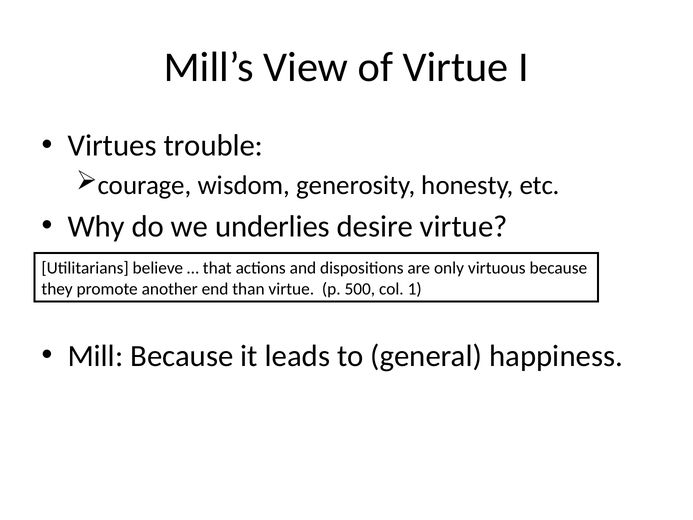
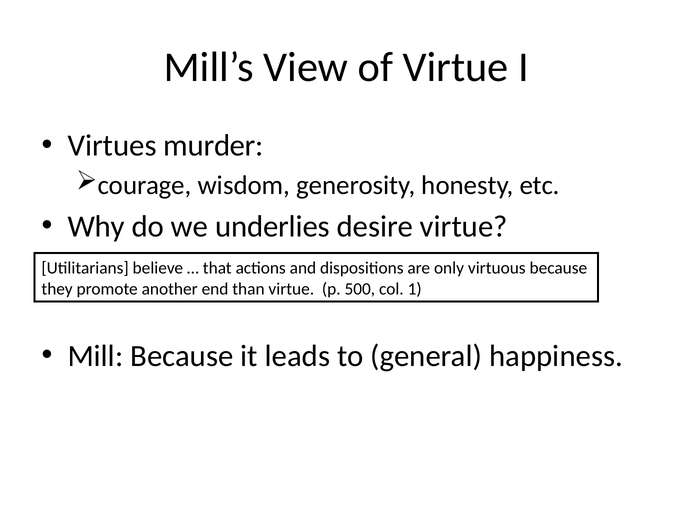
trouble: trouble -> murder (213, 145)
